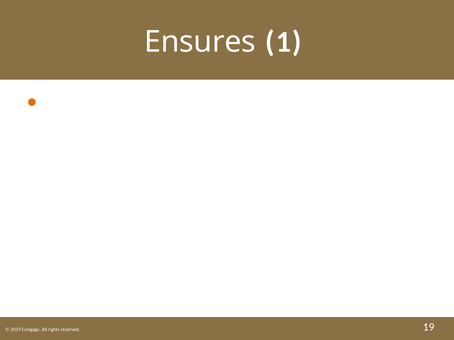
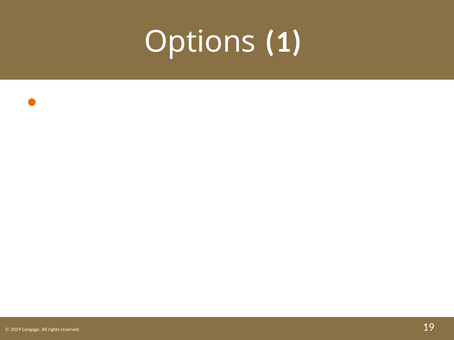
Ensures: Ensures -> Options (200, 42)
